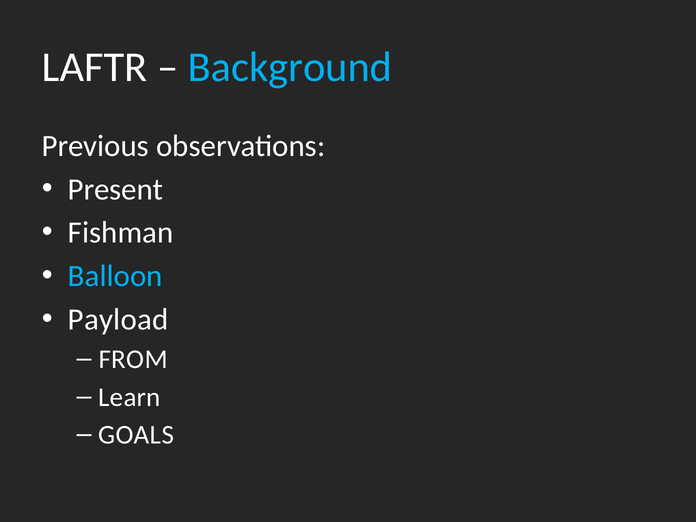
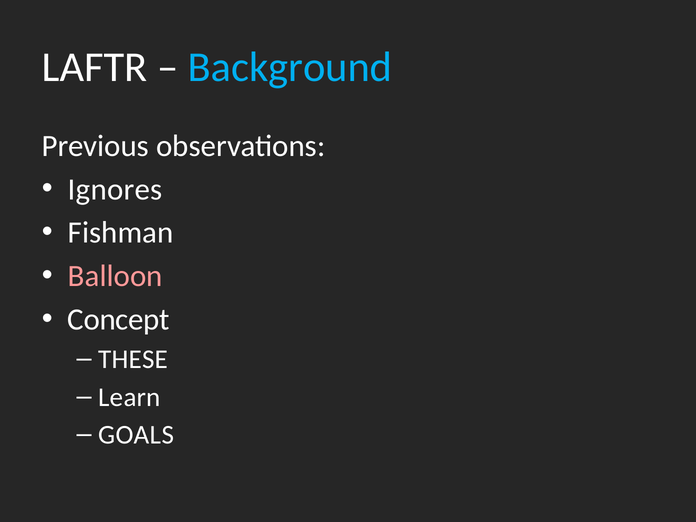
Present: Present -> Ignores (115, 189)
Balloon colour: light blue -> pink (115, 276)
Payload: Payload -> Concept (118, 319)
FROM: FROM -> THESE (133, 359)
